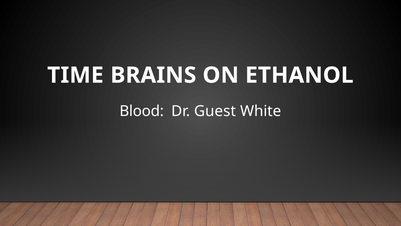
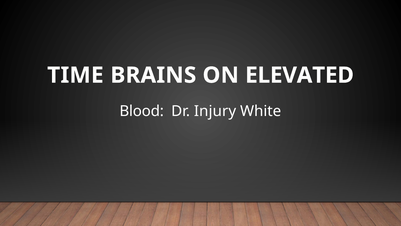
ETHANOL: ETHANOL -> ELEVATED (300, 75)
Guest: Guest -> Injury (215, 111)
